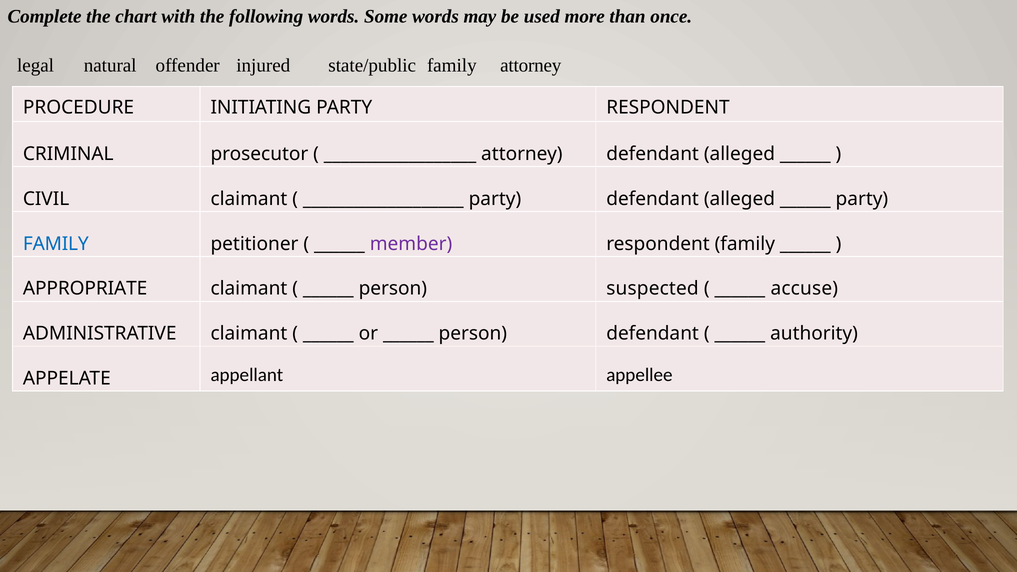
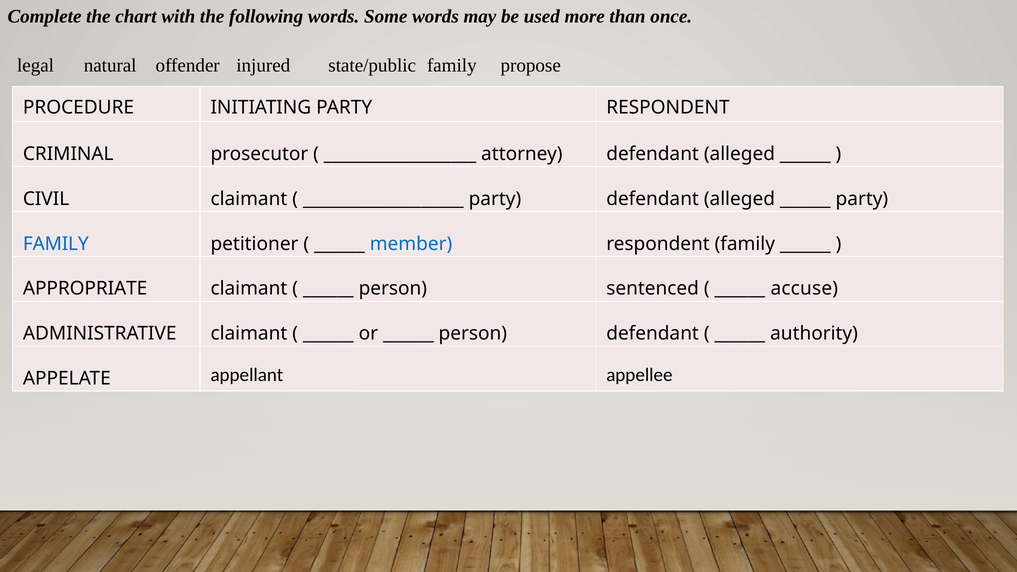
family attorney: attorney -> propose (531, 65)
member colour: purple -> blue (411, 244)
suspected: suspected -> sentenced (653, 289)
